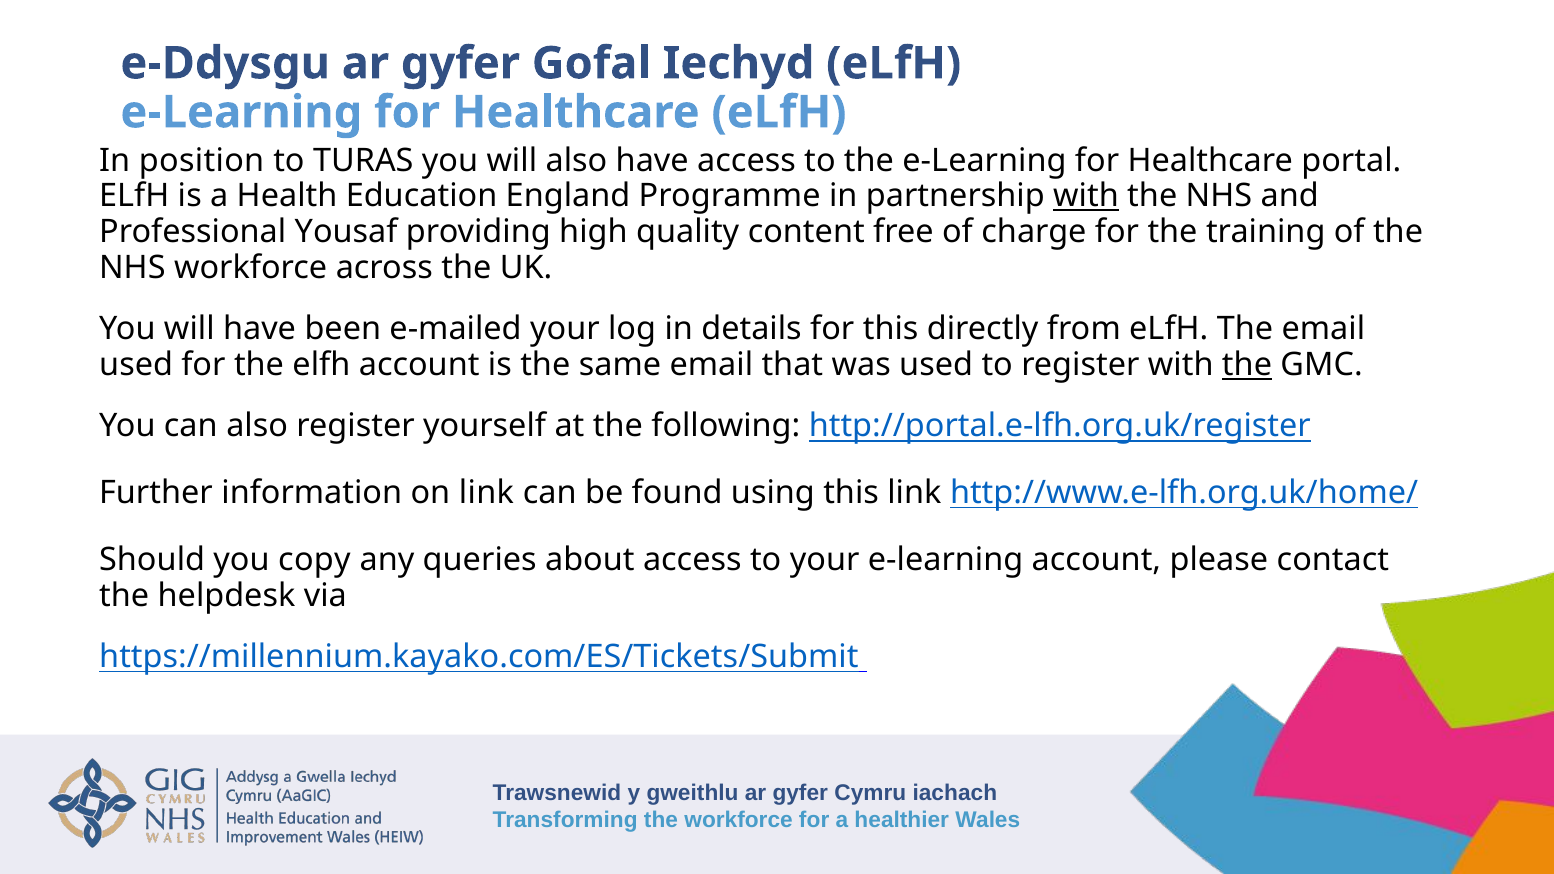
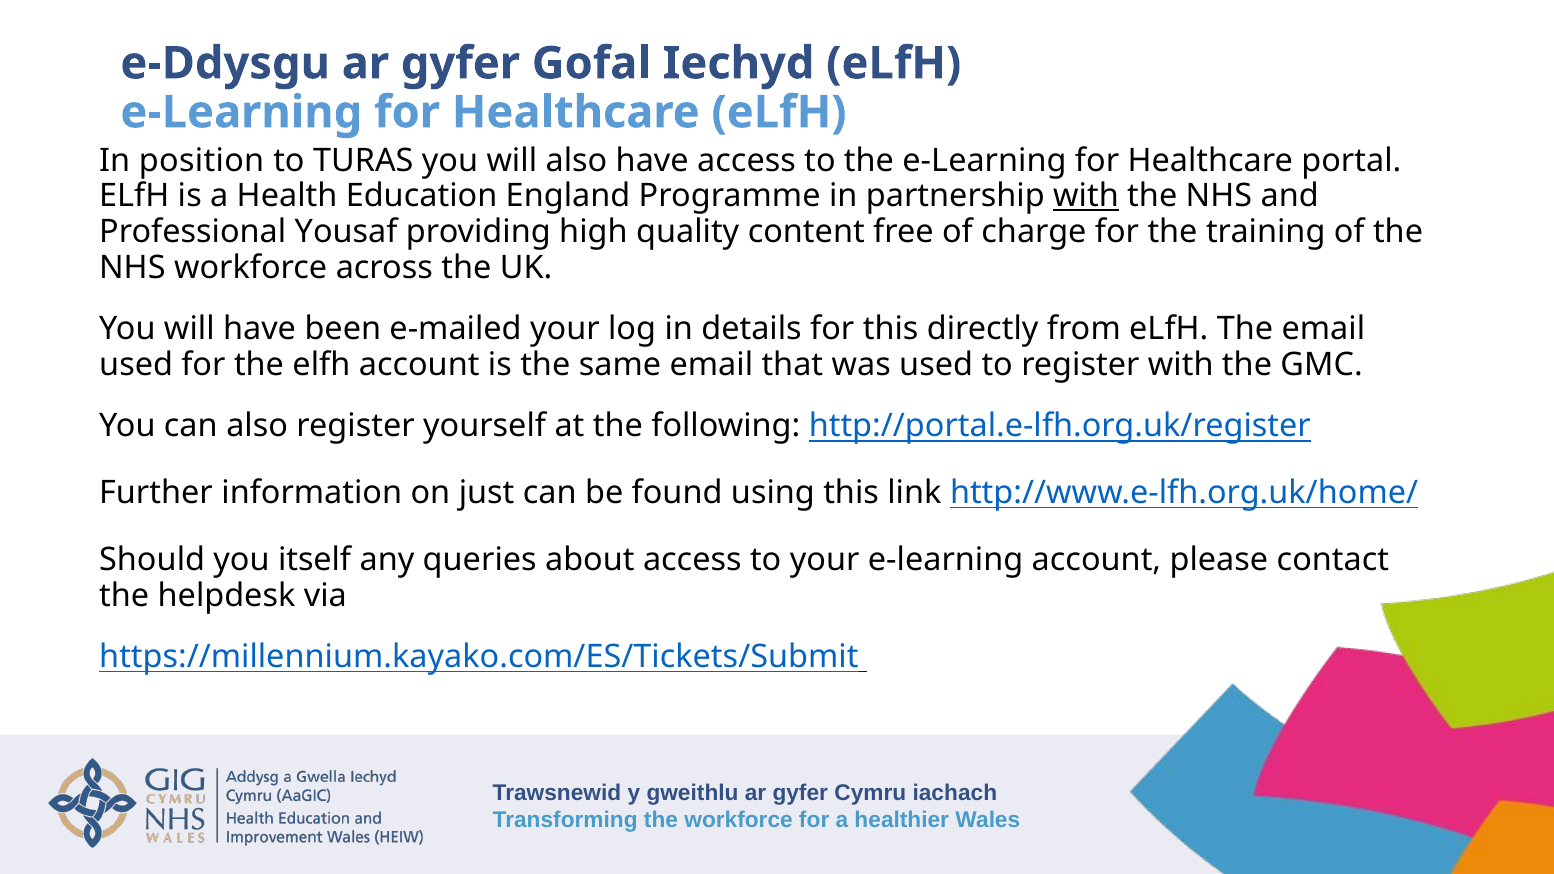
the underline: present -> none (1247, 365)
on link: link -> just (487, 493)
copy: copy -> itself (315, 560)
